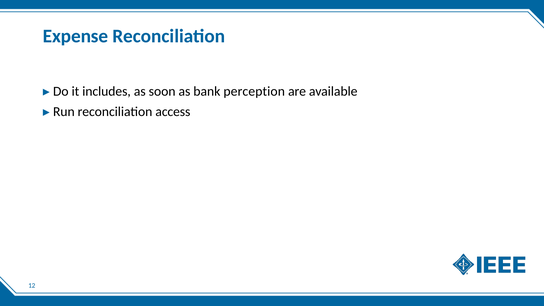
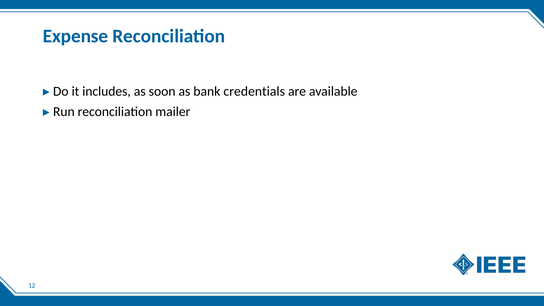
perception: perception -> credentials (254, 91)
access: access -> mailer (173, 112)
